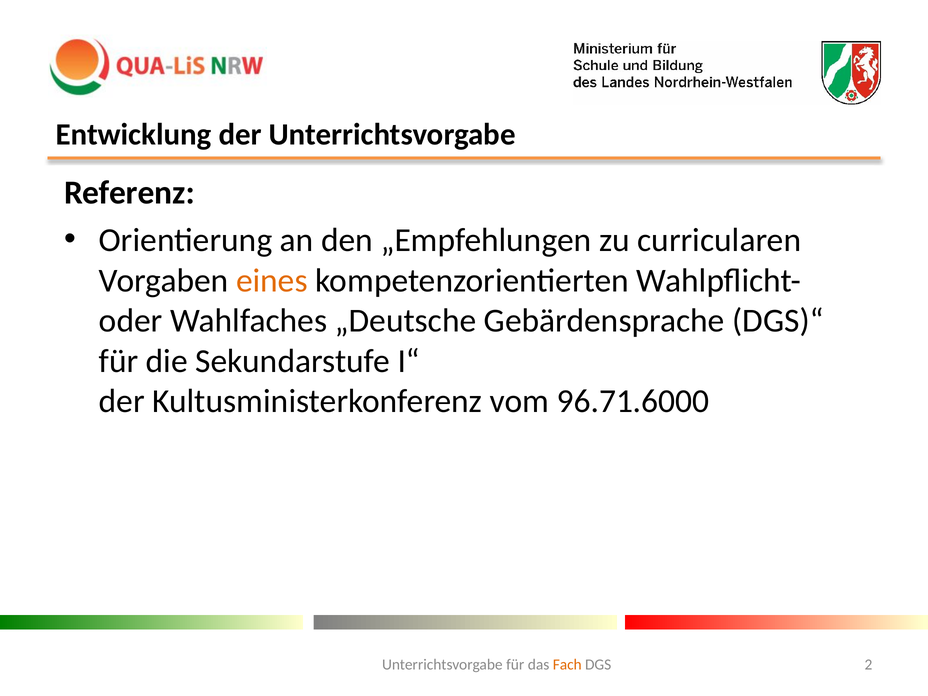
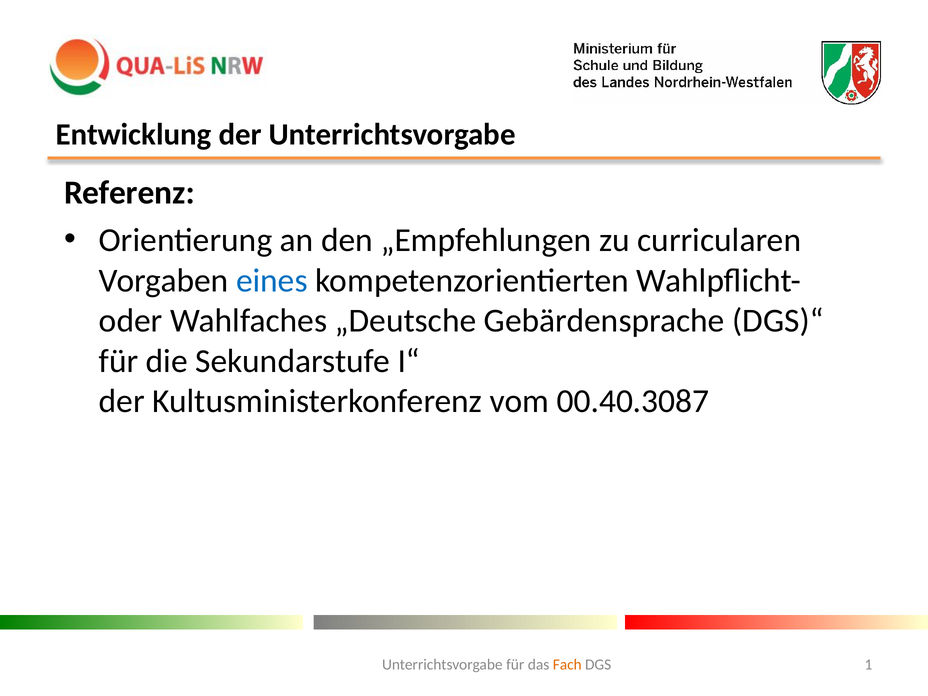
eines colour: orange -> blue (272, 281)
96.71.6000: 96.71.6000 -> 00.40.3087 (633, 401)
2: 2 -> 1 (868, 665)
